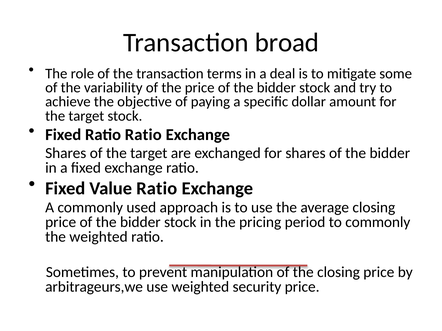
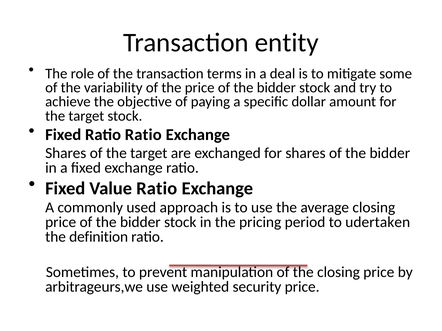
broad: broad -> entity (287, 43)
to commonly: commonly -> udertaken (378, 223)
the weighted: weighted -> definition (99, 237)
